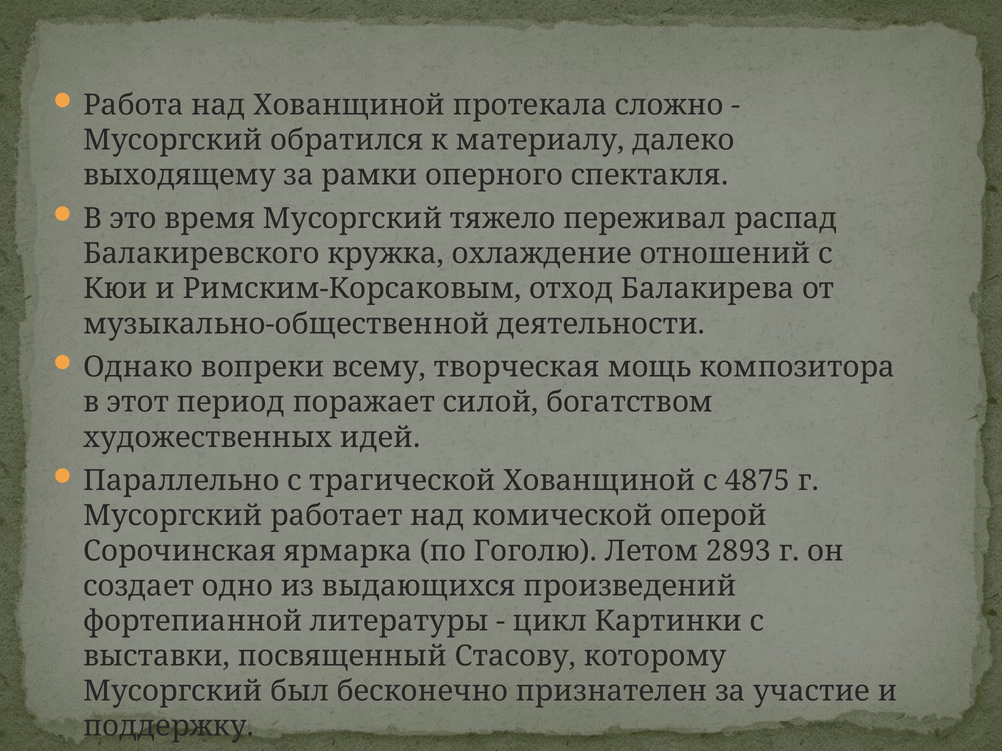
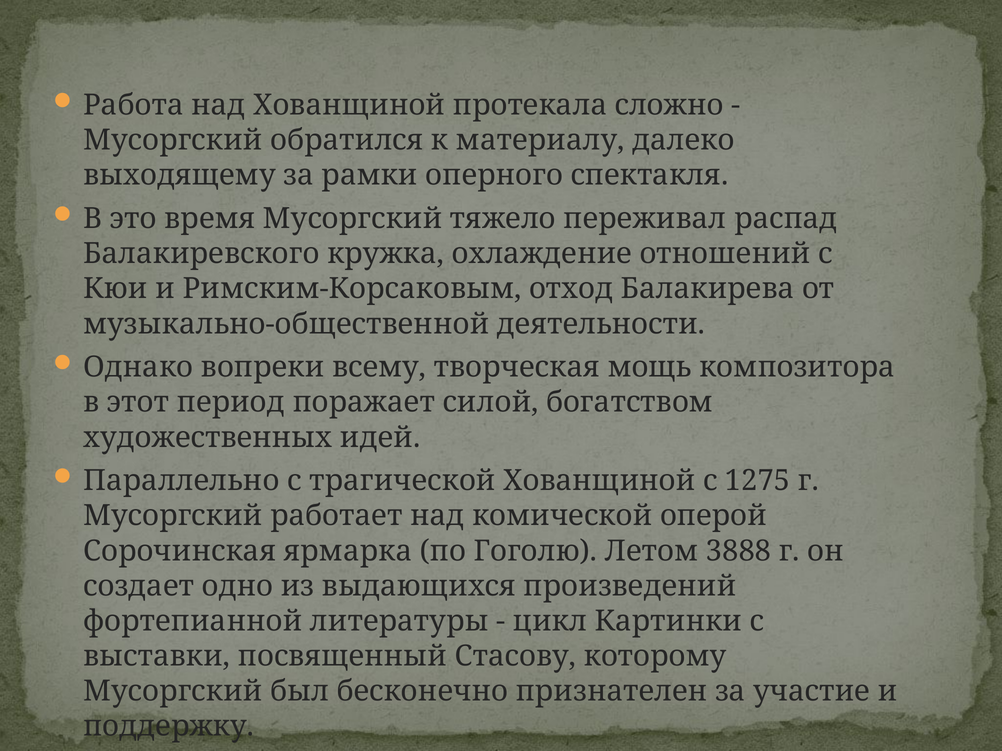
4875: 4875 -> 1275 (758, 481)
2893: 2893 -> 3888 (739, 551)
